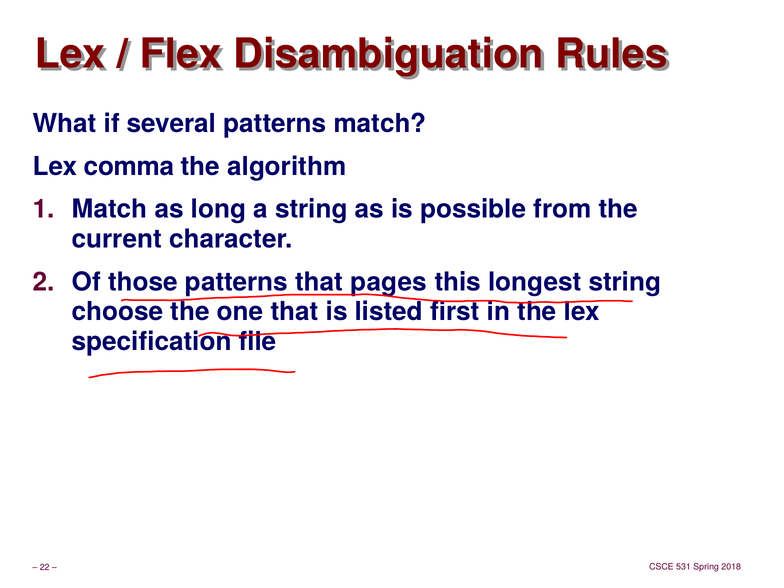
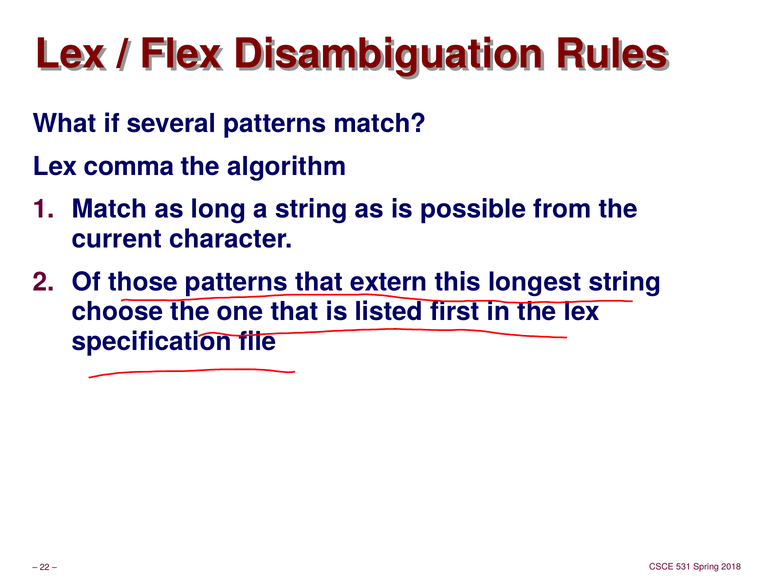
pages: pages -> extern (389, 282)
